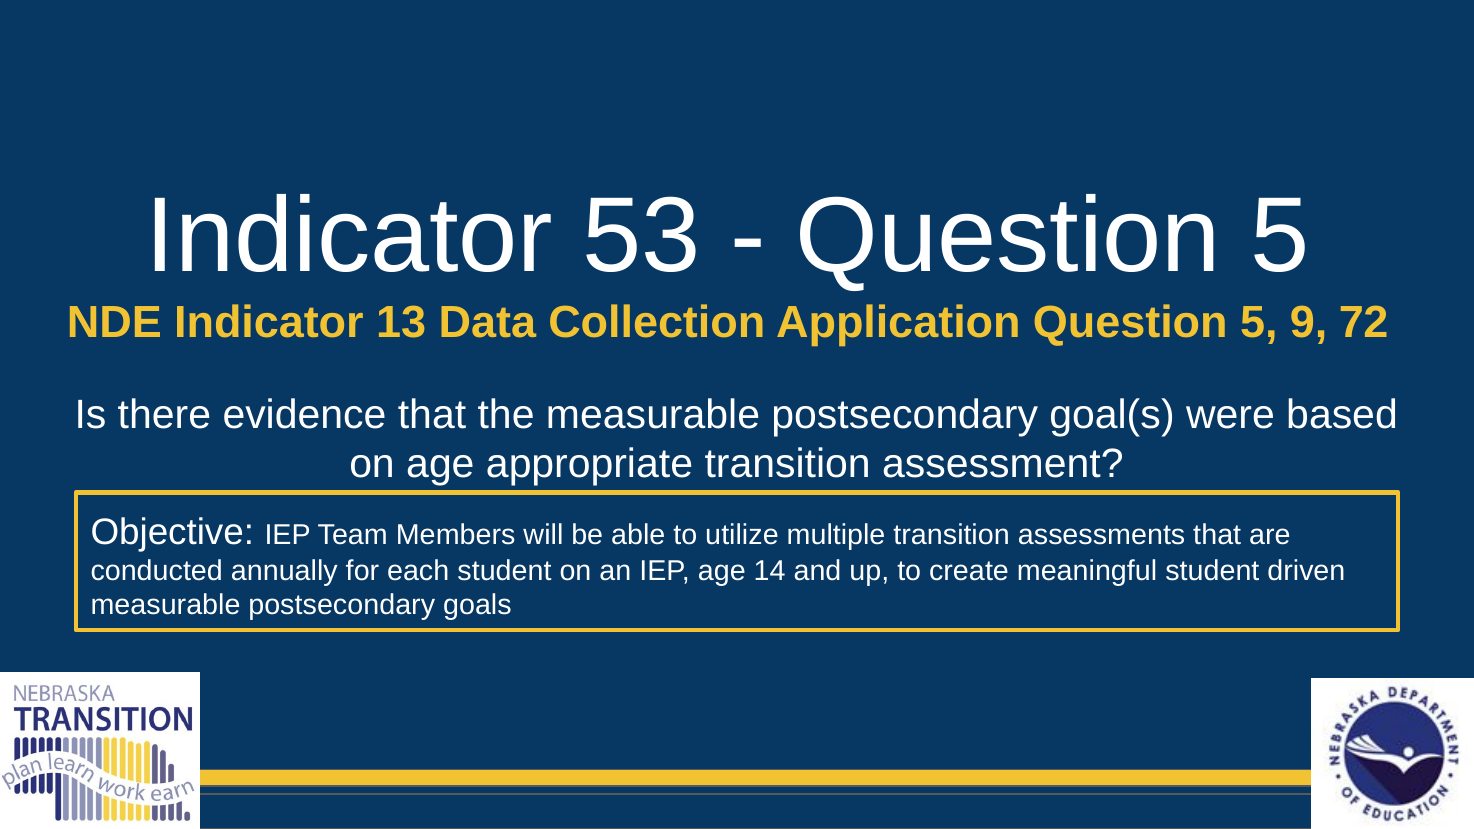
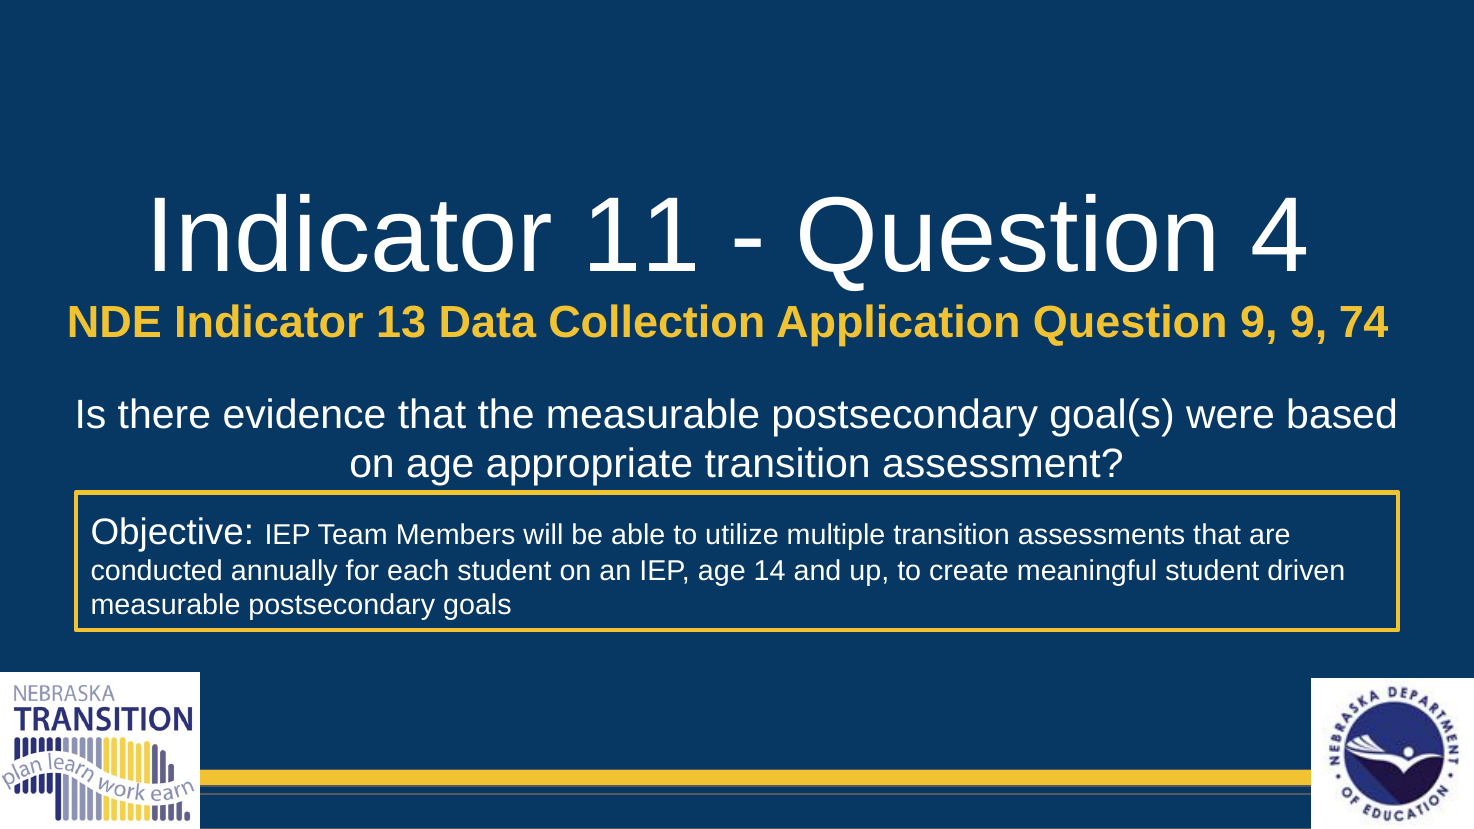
53: 53 -> 11 (642, 236)
5: 5 -> 4 (1280, 236)
Application Question 5: 5 -> 9 (1259, 323)
72: 72 -> 74 (1364, 323)
